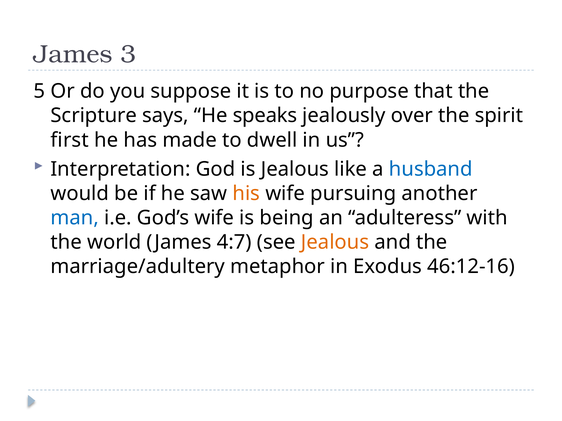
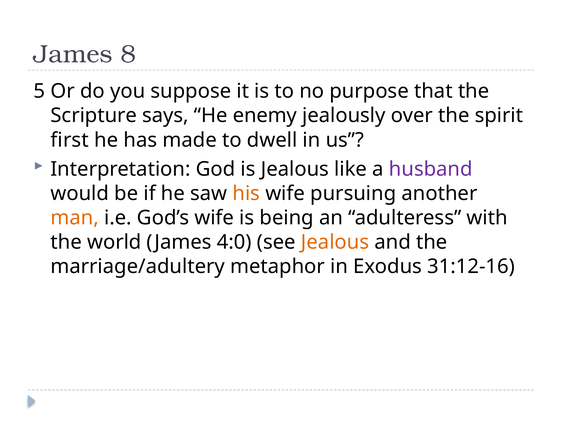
3: 3 -> 8 (128, 54)
speaks: speaks -> enemy (265, 116)
husband colour: blue -> purple (431, 169)
man colour: blue -> orange (75, 218)
4:7: 4:7 -> 4:0 (234, 242)
46:12-16: 46:12-16 -> 31:12-16 (471, 267)
